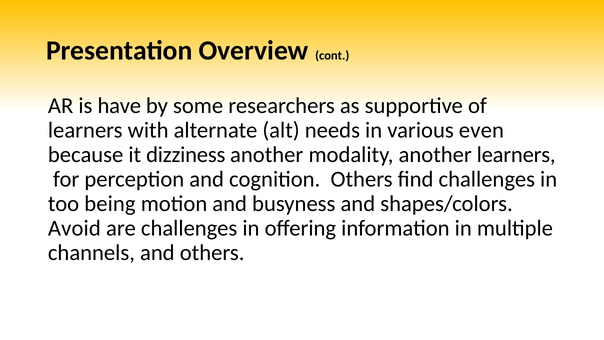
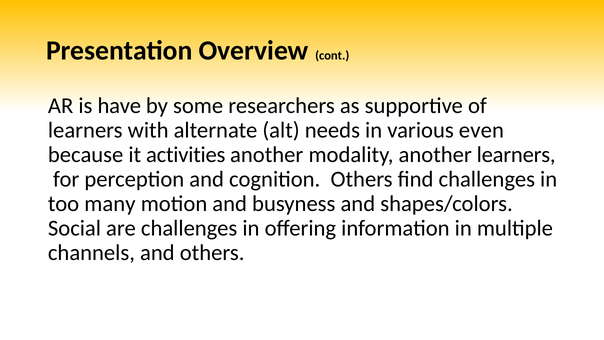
dizziness: dizziness -> activities (186, 155)
being: being -> many (110, 204)
Avoid: Avoid -> Social (74, 228)
